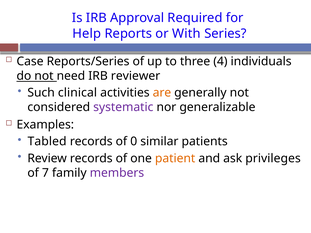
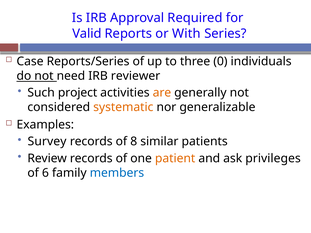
Help: Help -> Valid (87, 34)
4: 4 -> 0 (220, 61)
clinical: clinical -> project (78, 93)
systematic colour: purple -> orange (123, 107)
Tabled: Tabled -> Survey (47, 142)
0: 0 -> 8 (134, 142)
7: 7 -> 6 (45, 173)
members colour: purple -> blue (117, 173)
